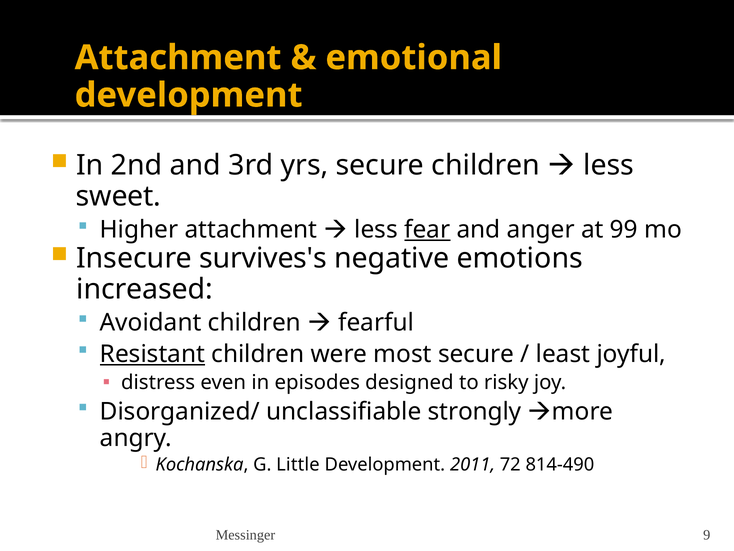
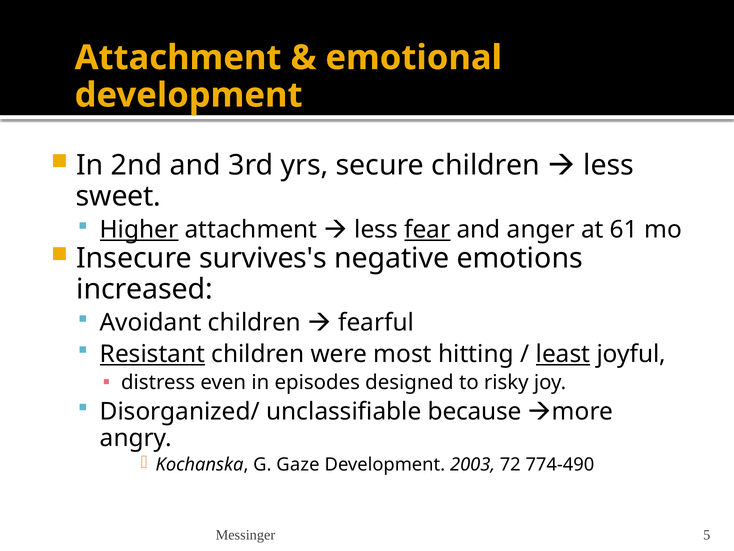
Higher underline: none -> present (139, 229)
99: 99 -> 61 (624, 229)
most secure: secure -> hitting (476, 354)
least underline: none -> present (563, 354)
strongly: strongly -> because (475, 411)
Little: Little -> Gaze (298, 464)
2011: 2011 -> 2003 (473, 464)
814-490: 814-490 -> 774-490 (560, 464)
9: 9 -> 5 (707, 534)
